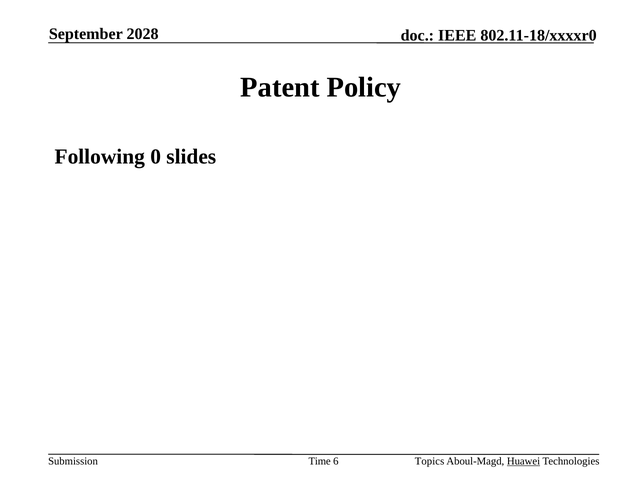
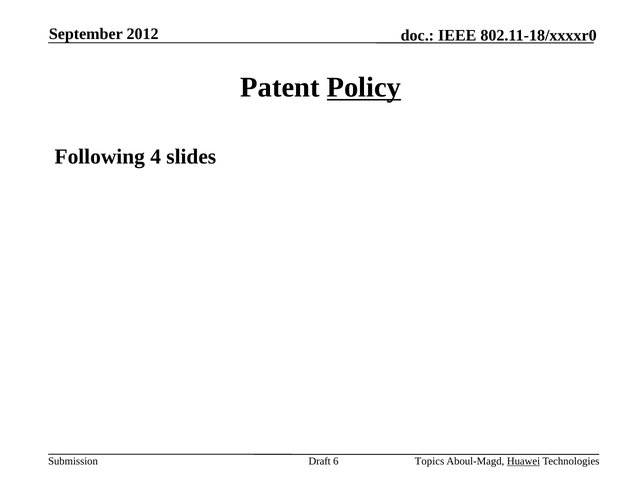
2028: 2028 -> 2012 (143, 34)
Policy underline: none -> present (364, 88)
0: 0 -> 4 (156, 157)
Time: Time -> Draft (320, 462)
